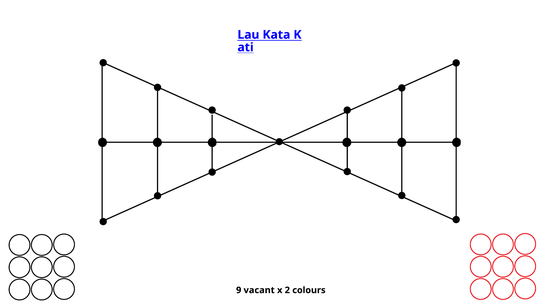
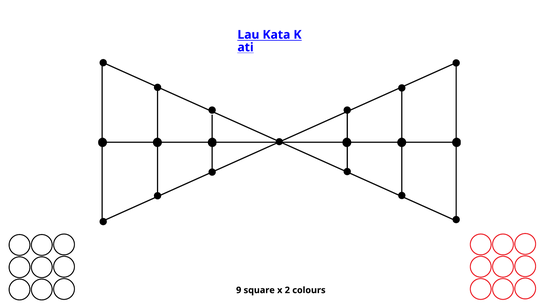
vacant: vacant -> square (259, 290)
